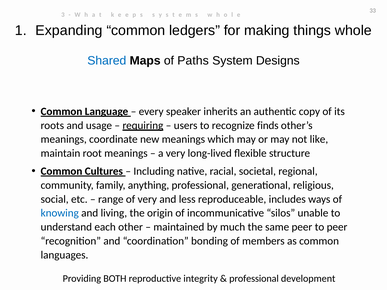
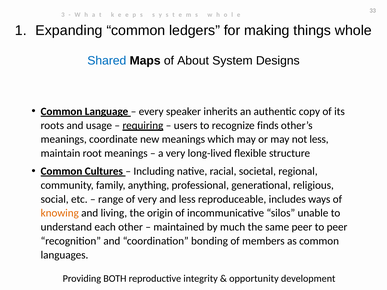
Paths: Paths -> About (193, 61)
not like: like -> less (319, 139)
knowing colour: blue -> orange (60, 213)
professional: professional -> opportunity (254, 279)
